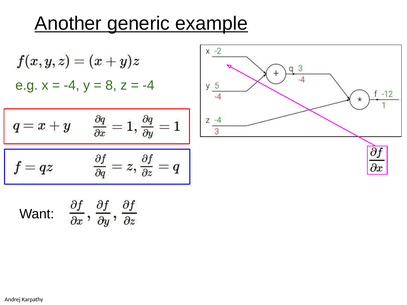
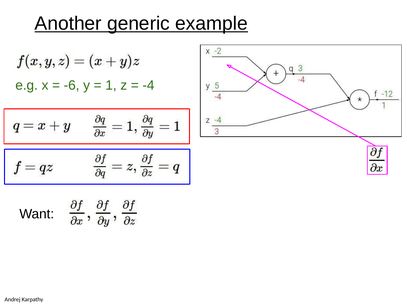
-4: -4 -> -6 (72, 85)
8: 8 -> 1 (111, 85)
